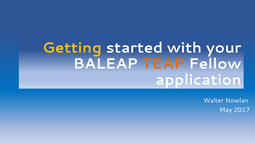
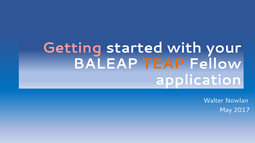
Getting colour: yellow -> pink (72, 48)
